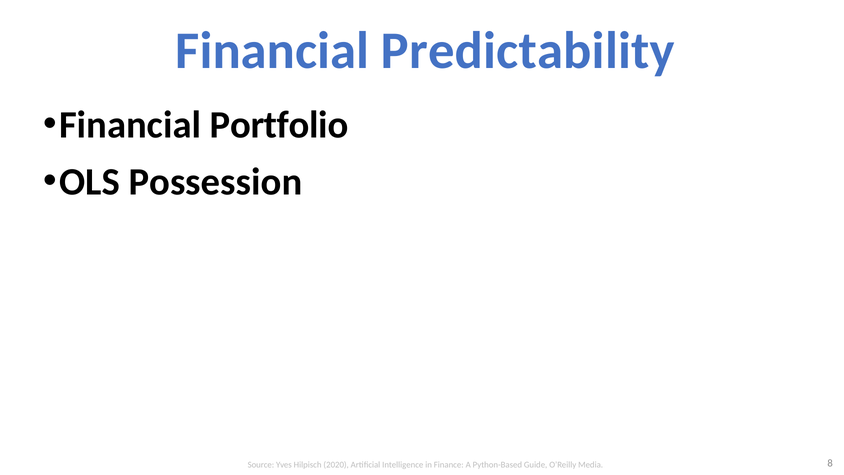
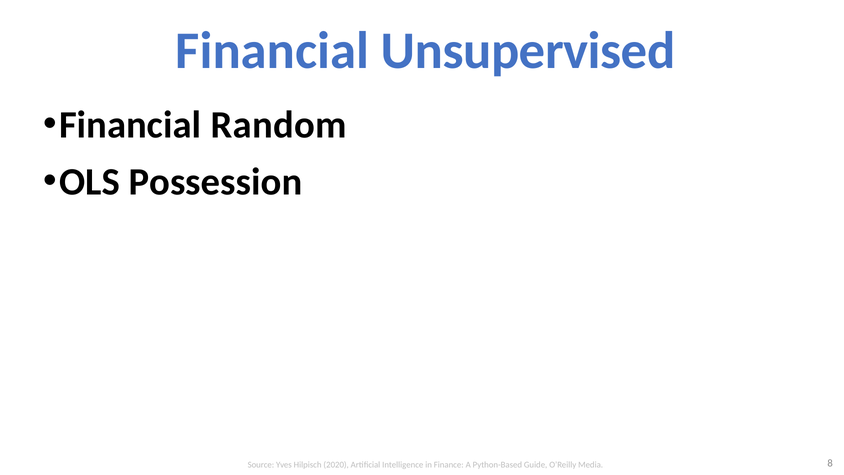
Predictability: Predictability -> Unsupervised (528, 51)
Portfolio: Portfolio -> Random (279, 125)
